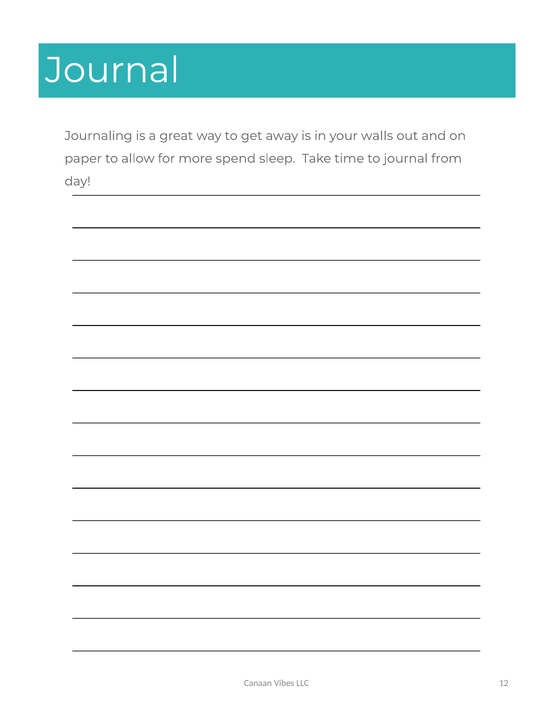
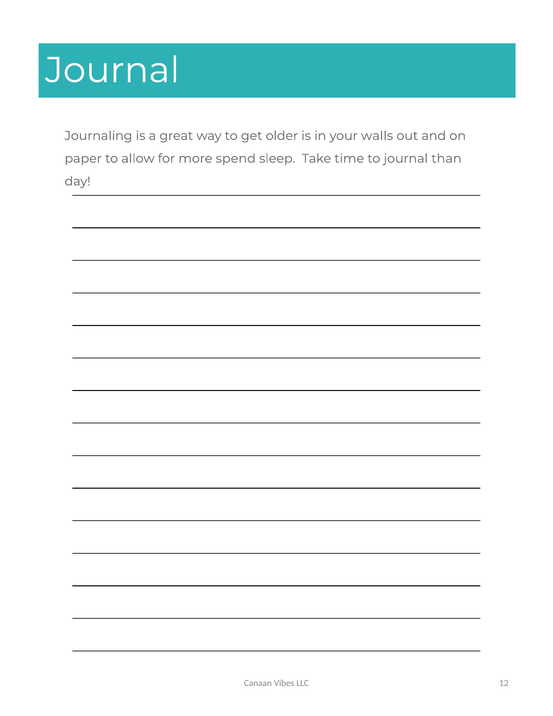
away: away -> older (282, 136)
from: from -> than (446, 158)
